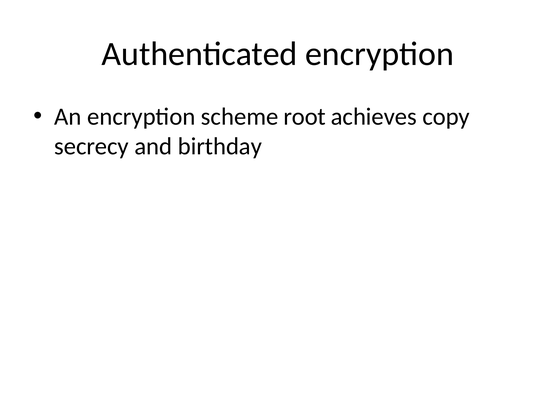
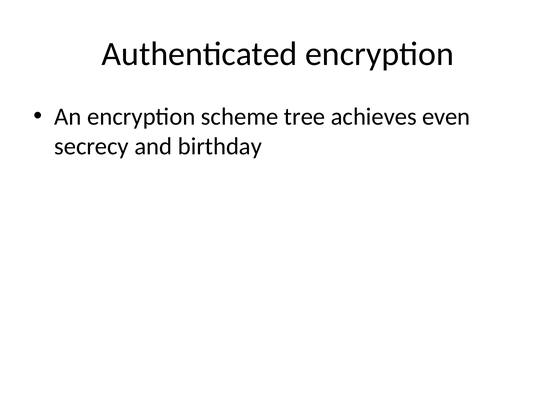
root: root -> tree (305, 117)
copy: copy -> even (446, 117)
